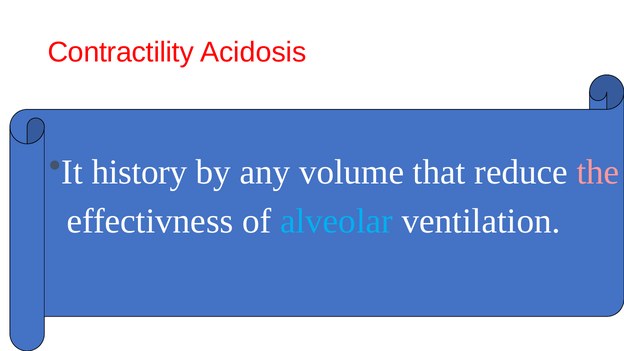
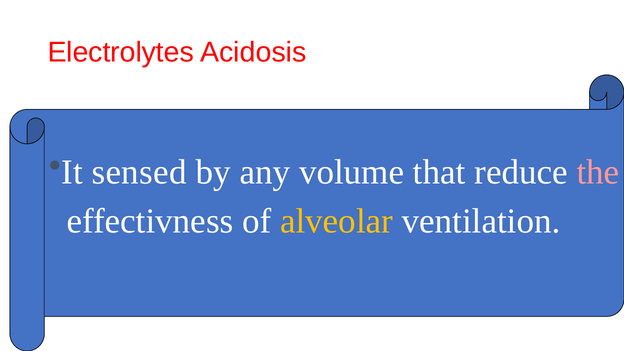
Contractility: Contractility -> Electrolytes (121, 52)
history: history -> sensed (139, 172)
alveolar colour: light blue -> yellow (337, 221)
